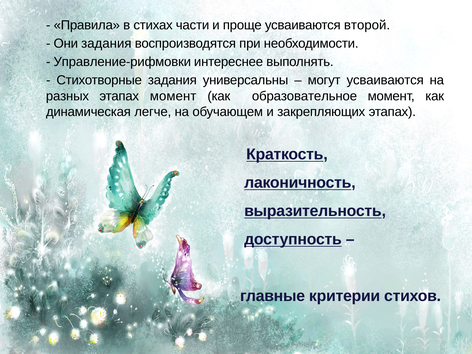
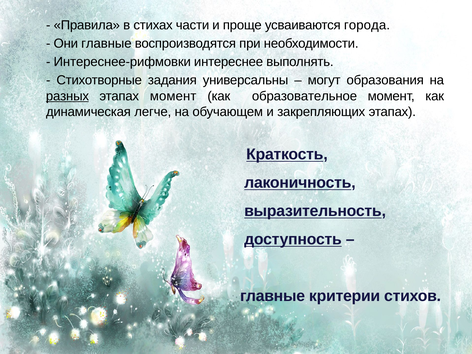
второй: второй -> города (367, 25)
Они задания: задания -> главные (106, 44)
Управление-рифмовки: Управление-рифмовки -> Интереснее-рифмовки (122, 62)
могут усваиваются: усваиваются -> образования (385, 80)
разных underline: none -> present (67, 96)
